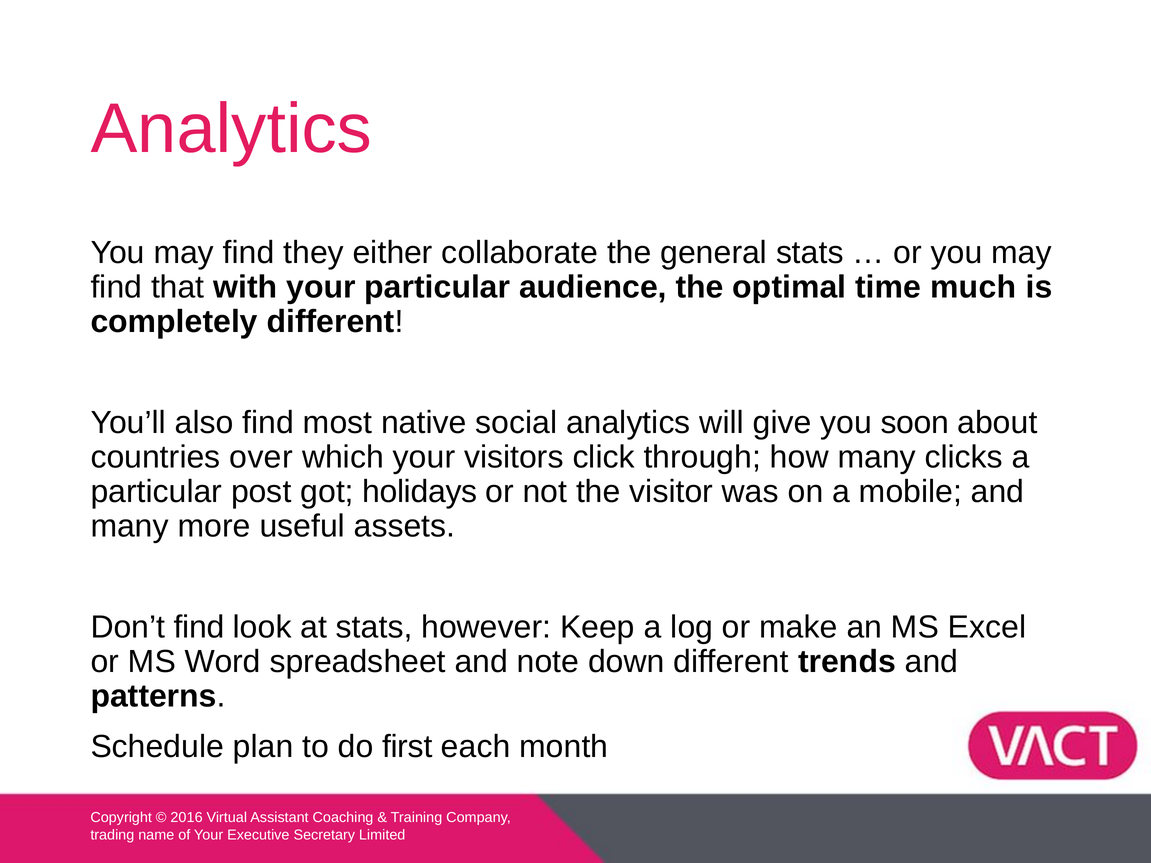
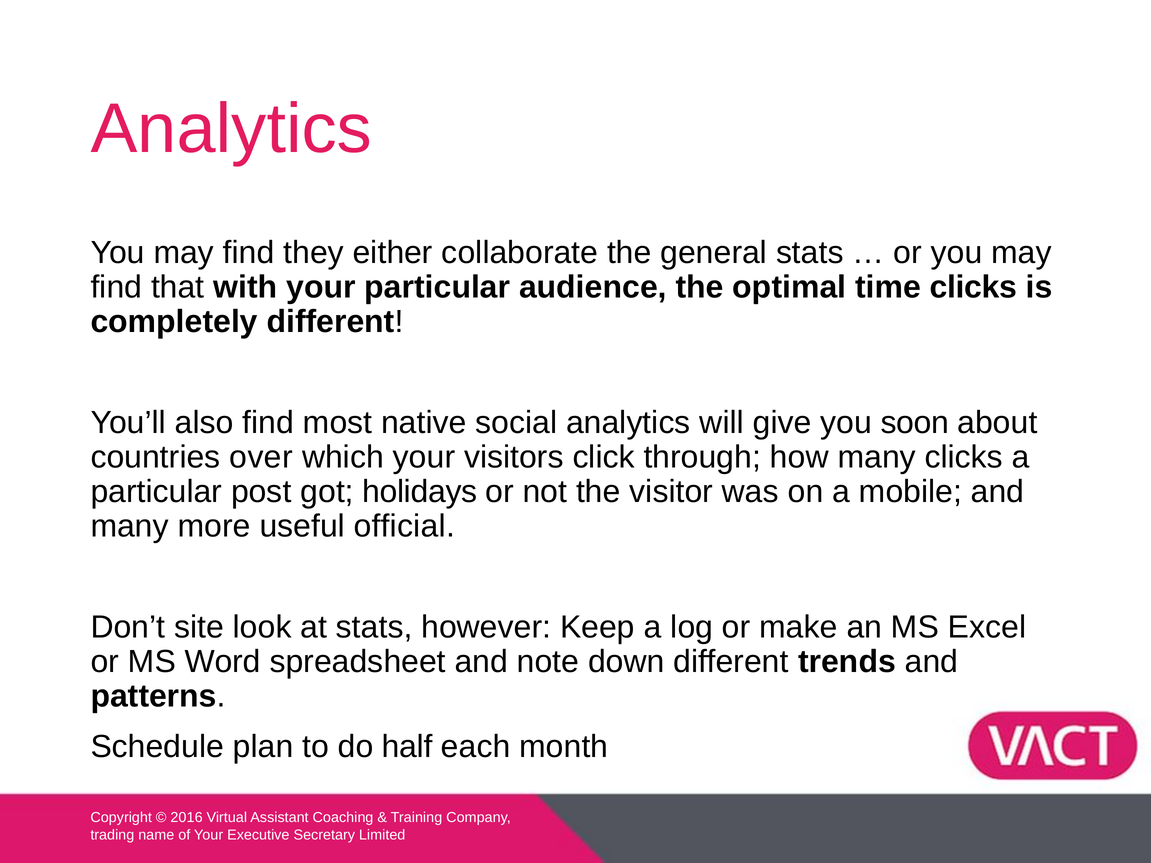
time much: much -> clicks (974, 287)
assets: assets -> official (404, 526)
Don’t find: find -> site (199, 627)
first: first -> half (407, 747)
